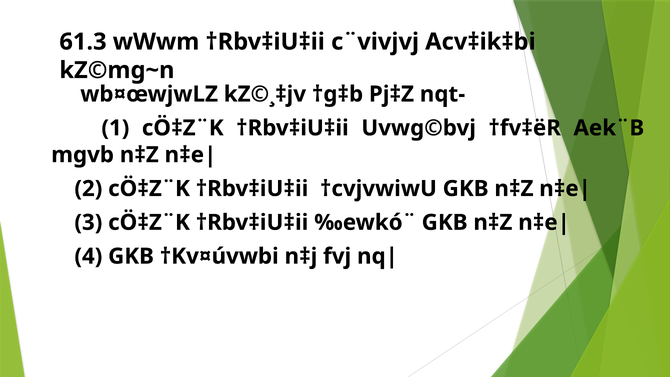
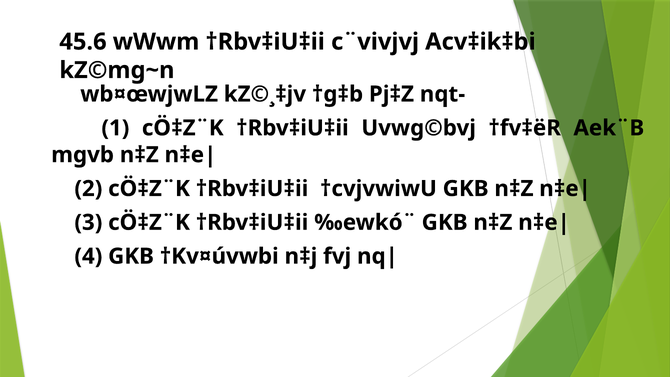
61.3: 61.3 -> 45.6 (83, 42)
